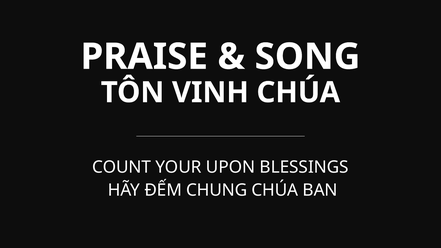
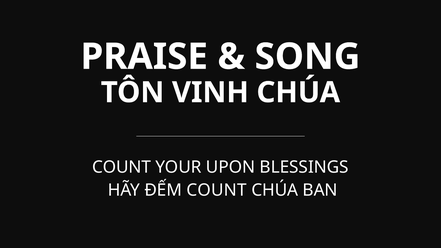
ĐẾM CHUNG: CHUNG -> COUNT (217, 190)
